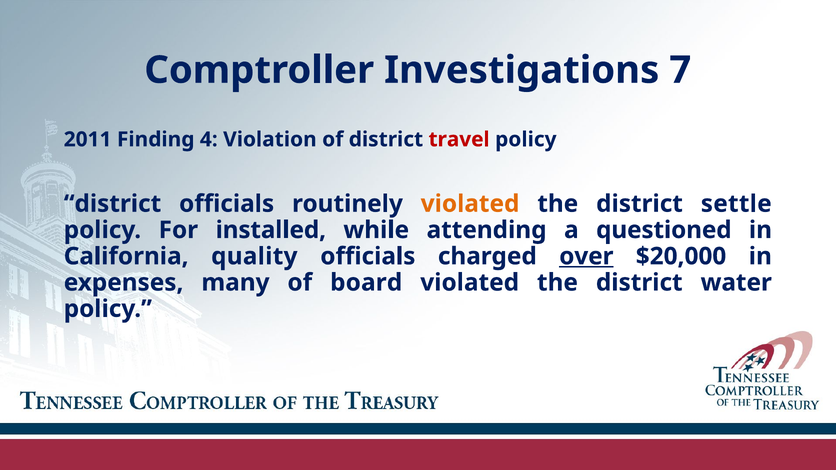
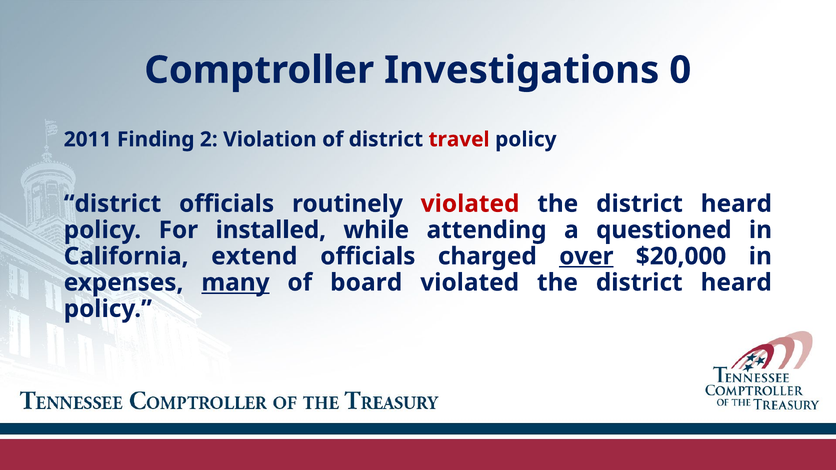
7: 7 -> 0 (680, 70)
4: 4 -> 2 (209, 139)
violated colour: orange -> red (470, 204)
settle: settle -> heard (736, 204)
quality: quality -> extend (254, 256)
many underline: none -> present (235, 283)
water: water -> heard (736, 283)
